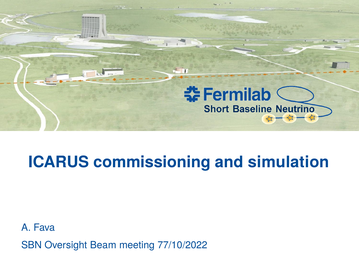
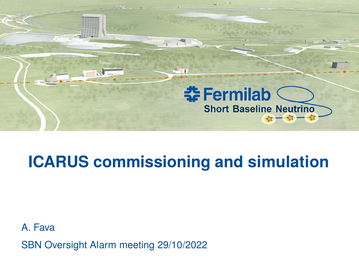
Beam: Beam -> Alarm (103, 245)
77/10/2022: 77/10/2022 -> 29/10/2022 (183, 245)
